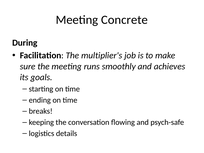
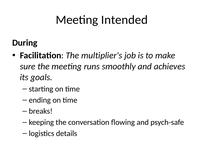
Concrete: Concrete -> Intended (124, 20)
